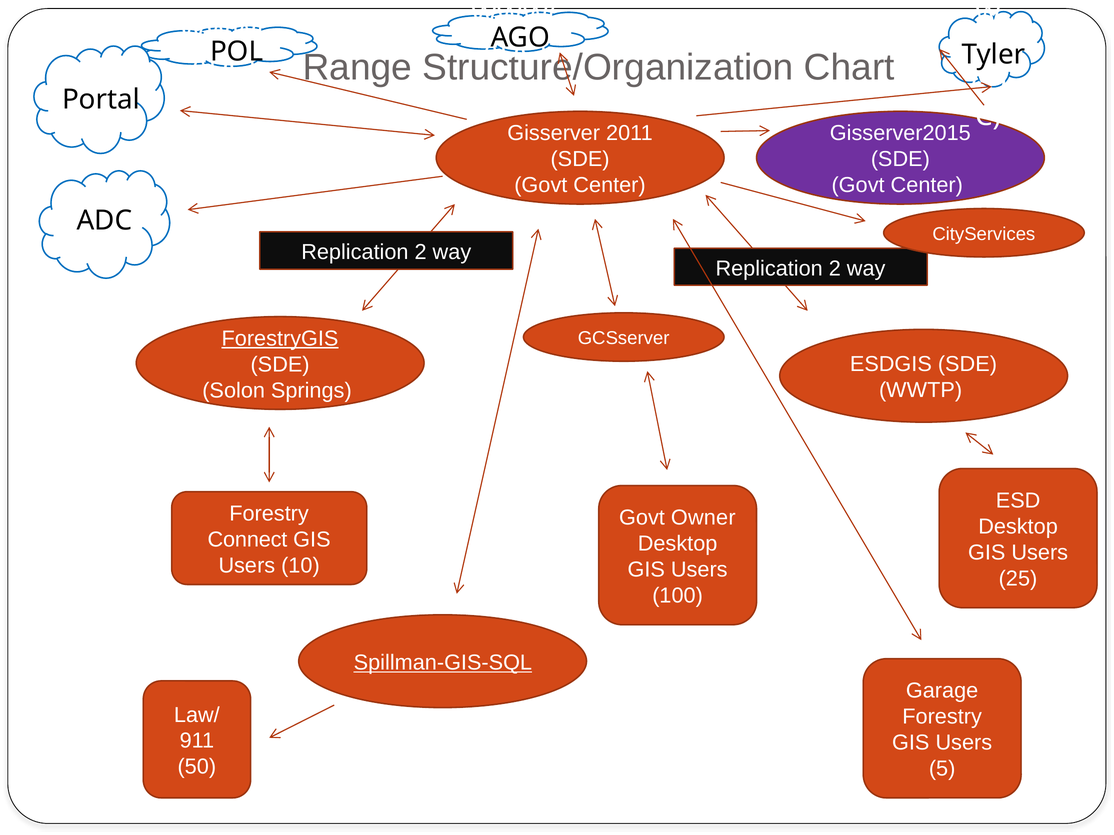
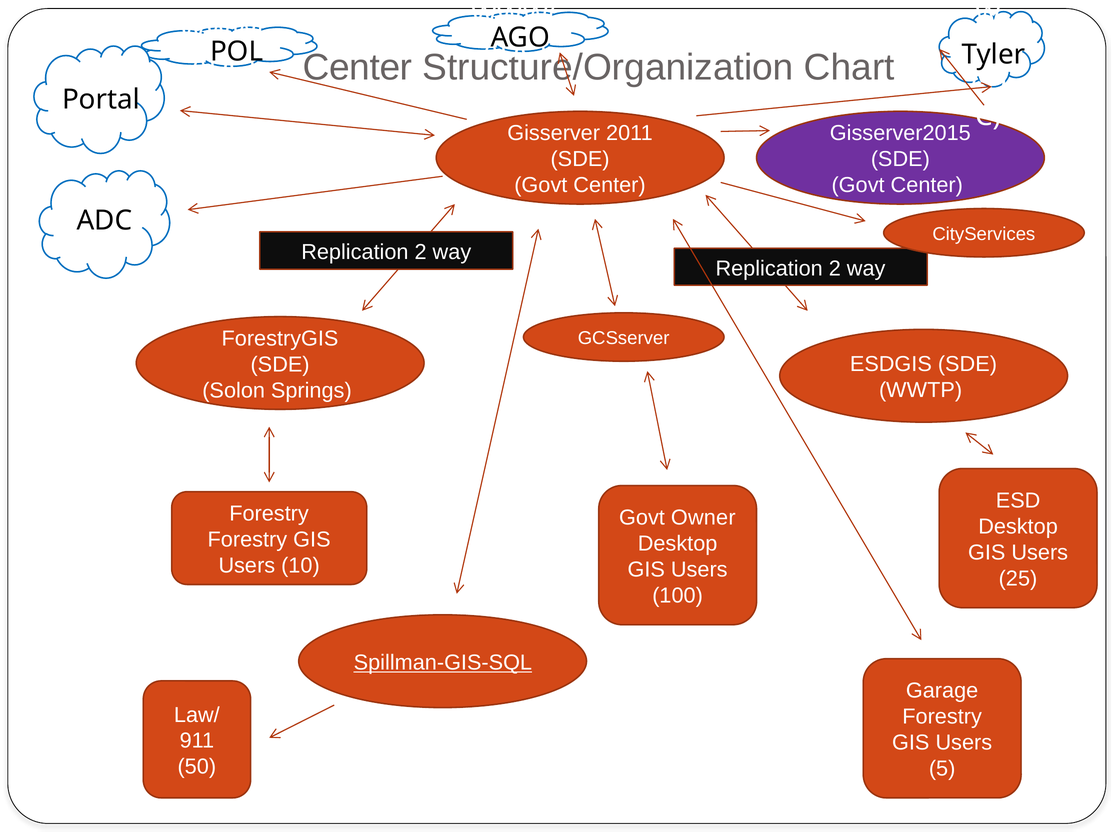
Range: Range -> Center (357, 68)
ForestryGIS underline: present -> none (280, 339)
Connect: Connect -> Forestry (247, 540)
